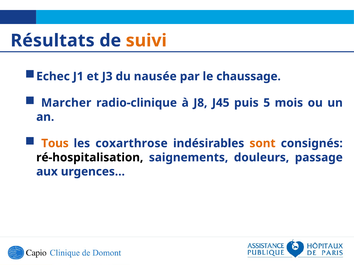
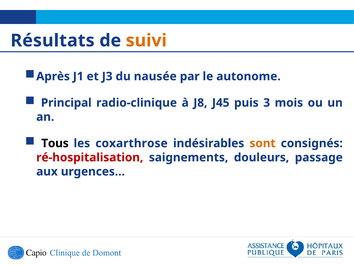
Echec: Echec -> Après (53, 77)
chaussage: chaussage -> autonome (248, 77)
Marcher: Marcher -> Principal (66, 103)
5: 5 -> 3 (267, 103)
Tous colour: orange -> black (55, 144)
ré-hospitalisation colour: black -> red (90, 158)
